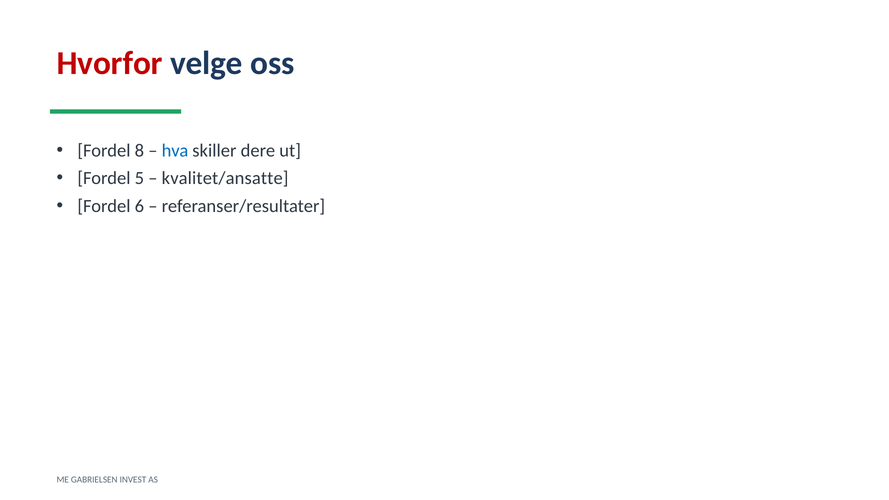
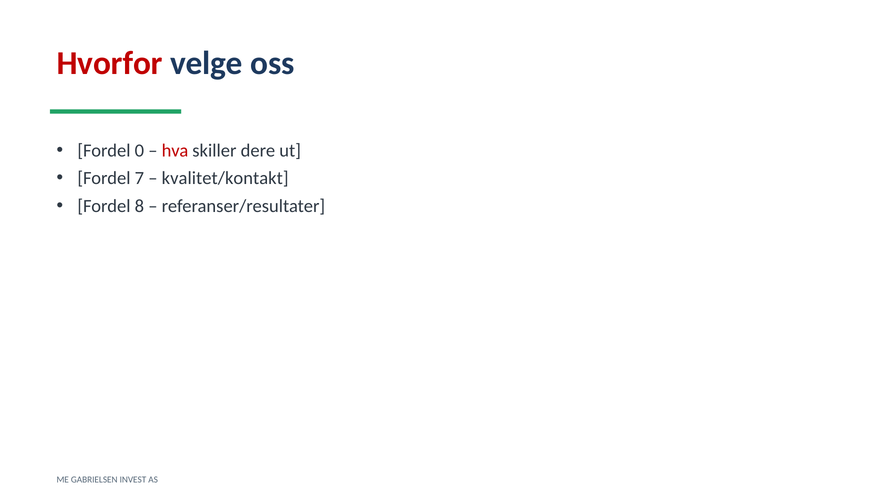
8: 8 -> 0 (139, 151)
hva colour: blue -> red (175, 151)
5: 5 -> 7 (139, 178)
kvalitet/ansatte: kvalitet/ansatte -> kvalitet/kontakt (225, 178)
6: 6 -> 8 (139, 206)
